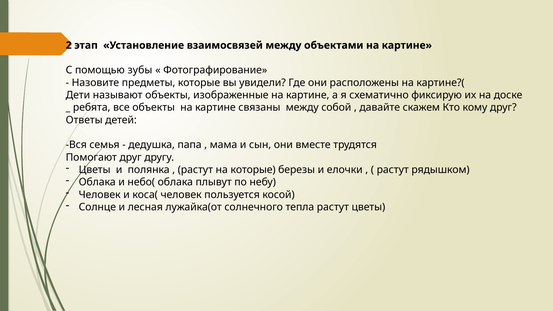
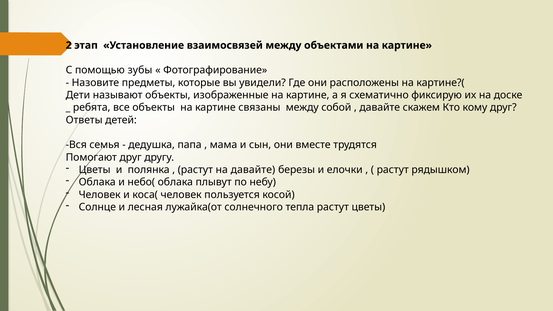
на которые: которые -> давайте (253, 170)
